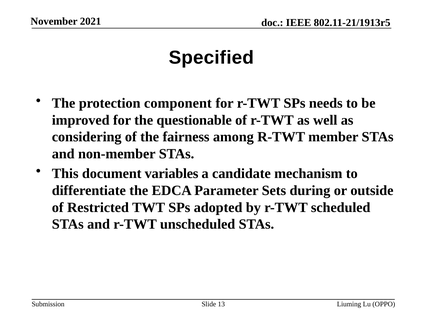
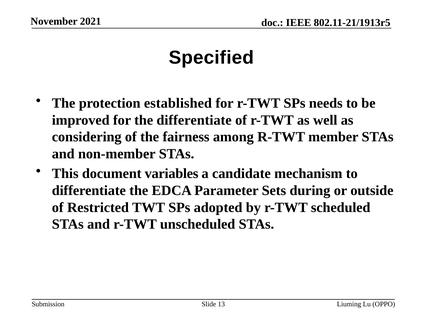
component: component -> established (178, 103)
the questionable: questionable -> differentiate (194, 120)
